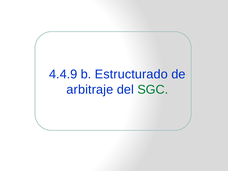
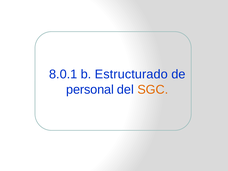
4.4.9: 4.4.9 -> 8.0.1 (63, 74)
arbitraje: arbitraje -> personal (90, 89)
SGC colour: green -> orange (153, 89)
